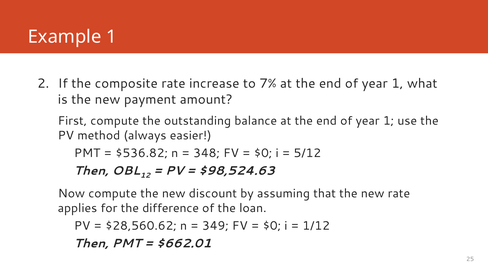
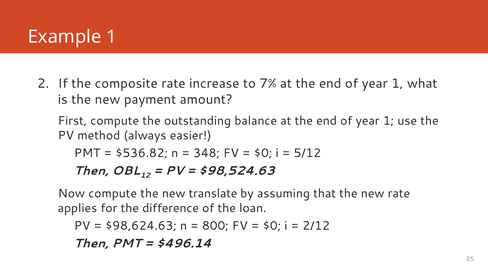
discount: discount -> translate (213, 194)
$28,560.62: $28,560.62 -> $98,624.63 (141, 226)
349: 349 -> 800 (215, 226)
1/12: 1/12 -> 2/12 (316, 226)
$662.01: $662.01 -> $496.14 (184, 244)
